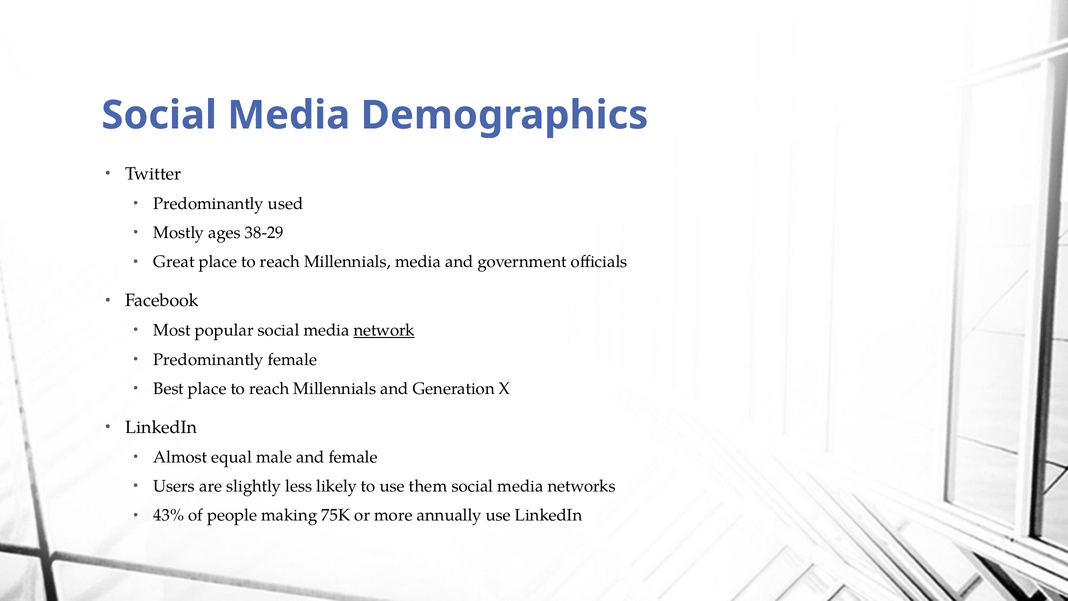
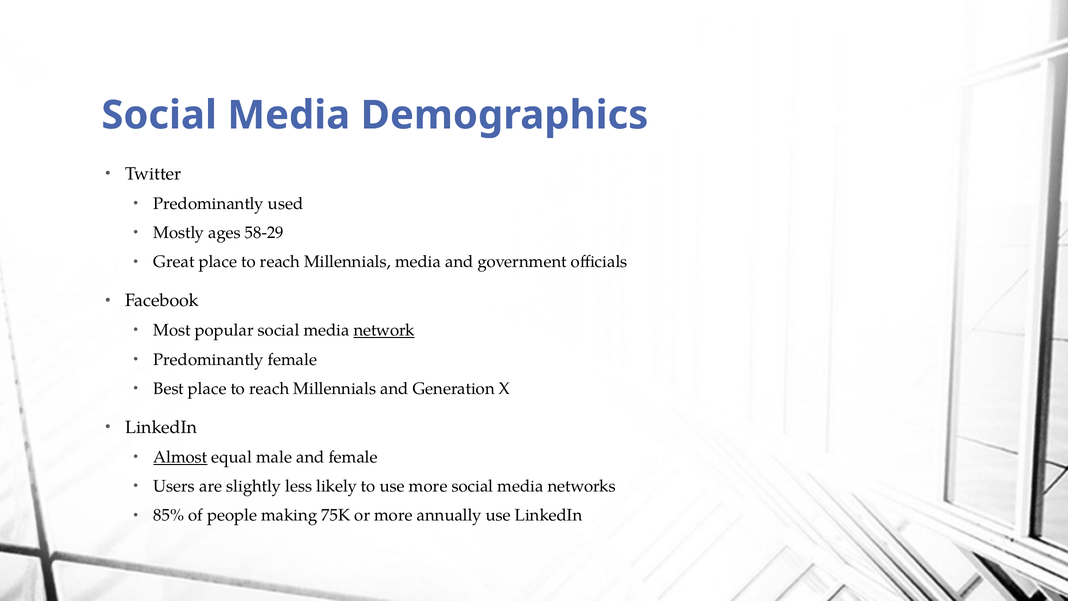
38-29: 38-29 -> 58-29 (264, 233)
Almost underline: none -> present (180, 457)
use them: them -> more (428, 486)
43%: 43% -> 85% (169, 515)
